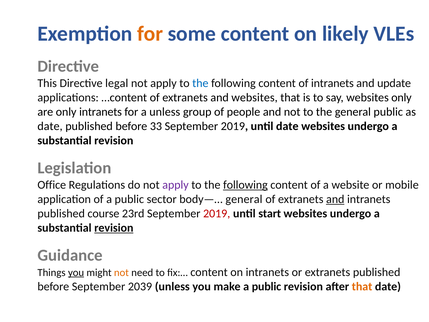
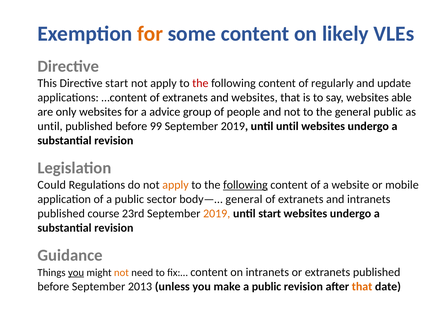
Directive legal: legal -> start (117, 83)
the colour: blue -> red (200, 83)
of intranets: intranets -> regularly (332, 83)
websites only: only -> able (401, 97)
only intranets: intranets -> websites (100, 112)
a unless: unless -> advice (165, 112)
date: date -> until (50, 126)
33: 33 -> 99 (156, 126)
until date: date -> until (287, 126)
Office: Office -> Could (52, 185)
apply colour: purple -> orange (175, 185)
and underline: present -> none (335, 199)
2019 colour: red -> orange (217, 213)
revision underline: present -> none (114, 228)
2039: 2039 -> 2013 (140, 286)
